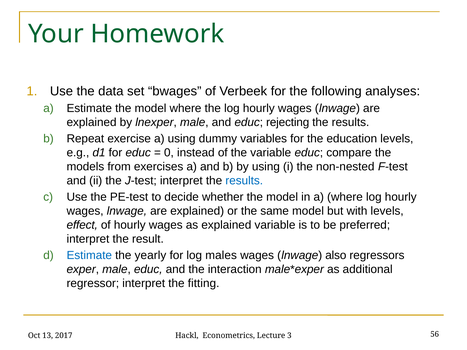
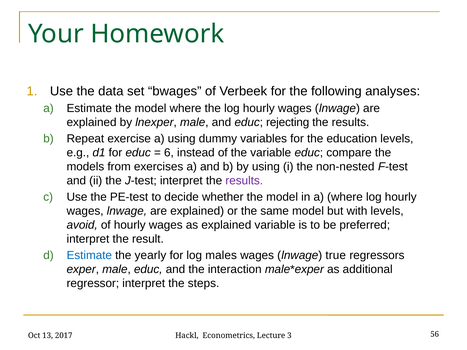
0: 0 -> 6 (169, 153)
results colour: blue -> purple (244, 181)
effect: effect -> avoid (82, 225)
also: also -> true (336, 255)
fitting: fitting -> steps (204, 283)
